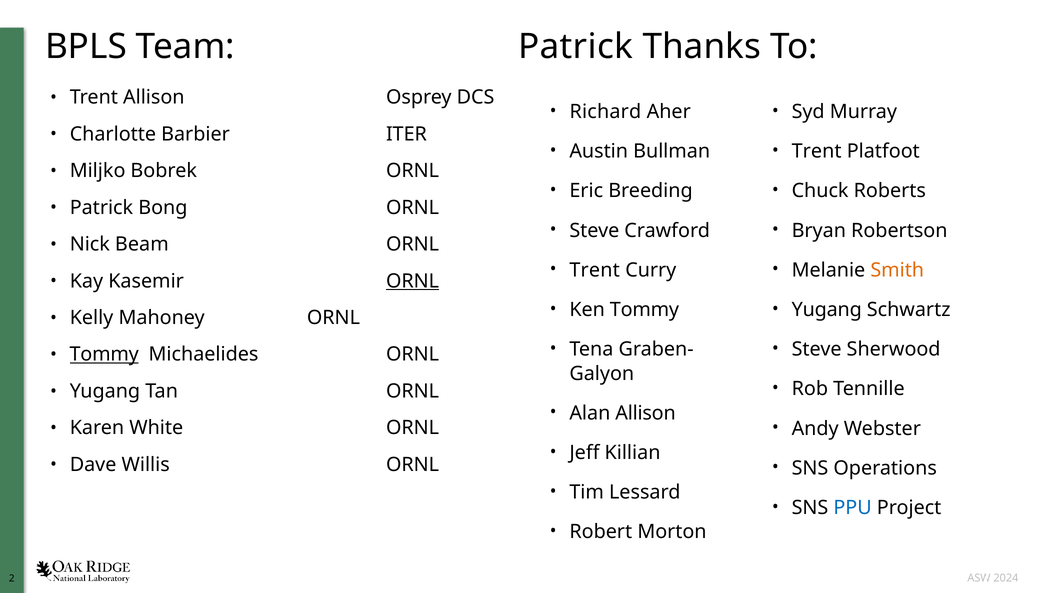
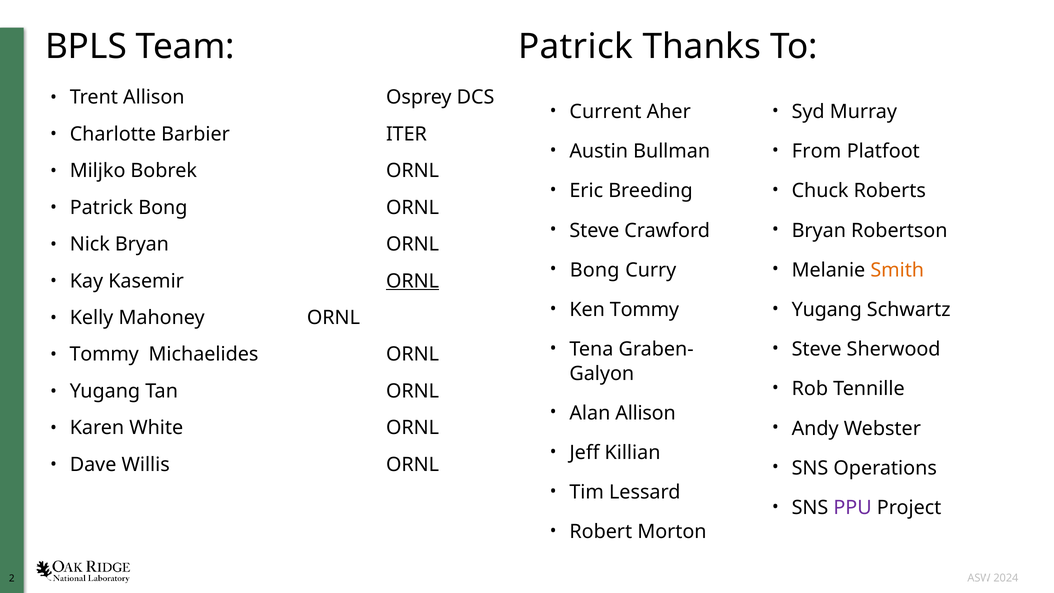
Richard: Richard -> Current (605, 112)
Trent: Trent -> From (817, 151)
Nick Beam: Beam -> Bryan (142, 244)
Trent: Trent -> Bong (595, 270)
Tommy underline: present -> none (104, 354)
PPU colour: blue -> purple (853, 508)
